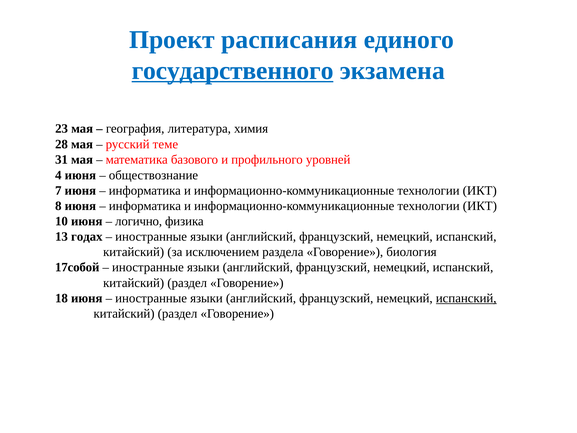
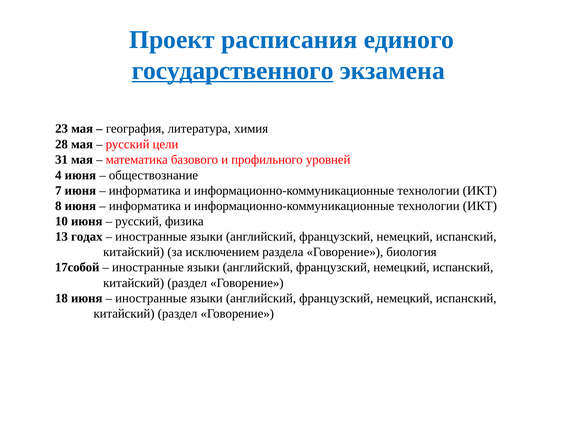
теме: теме -> цели (166, 144)
логично: логично -> русский (139, 221)
испанский underline: present -> none (466, 298)
